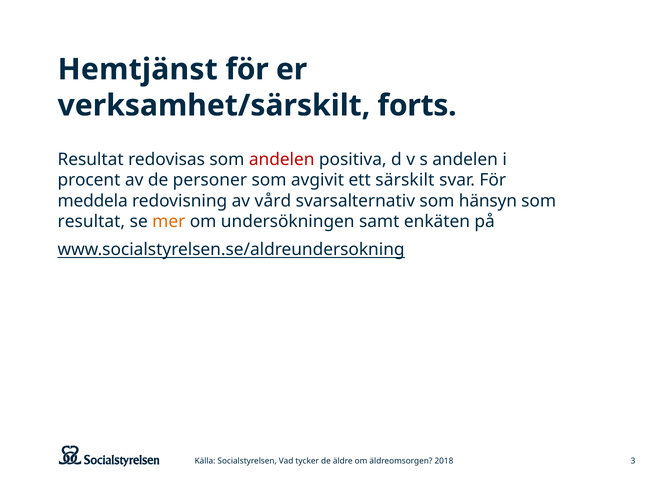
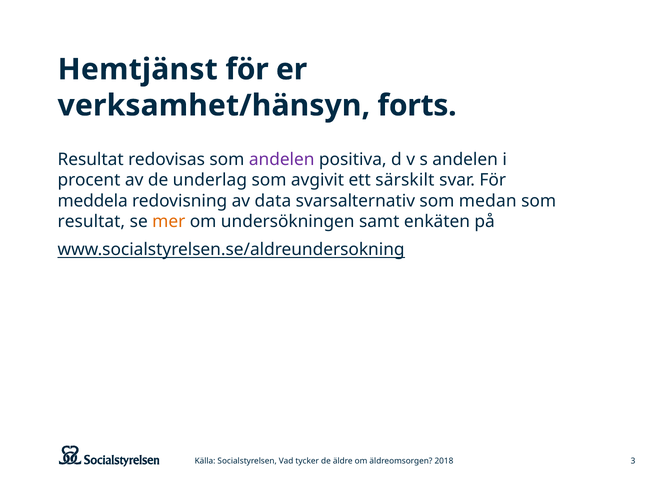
verksamhet/särskilt: verksamhet/särskilt -> verksamhet/hänsyn (214, 106)
andelen colour: red -> purple (282, 160)
personer: personer -> underlag (210, 180)
vård: vård -> data (273, 201)
hänsyn: hänsyn -> medan (488, 201)
